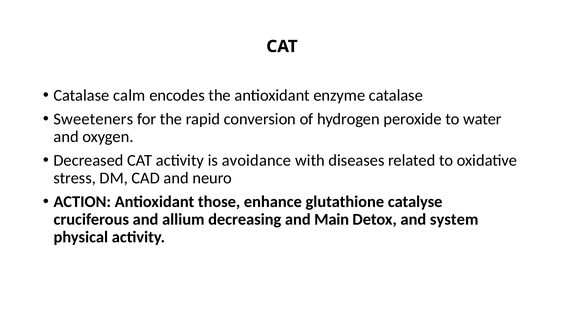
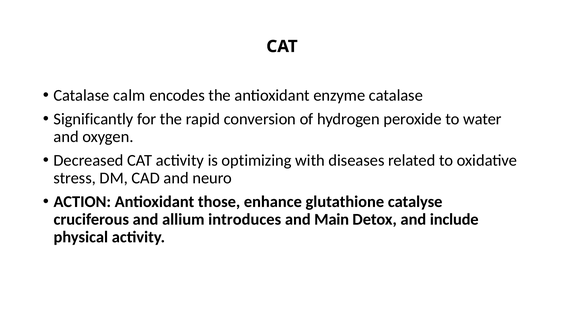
Sweeteners: Sweeteners -> Significantly (94, 119)
avoidance: avoidance -> optimizing (257, 160)
decreasing: decreasing -> introduces (245, 220)
system: system -> include (454, 220)
